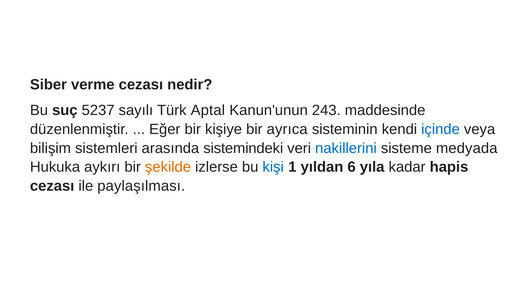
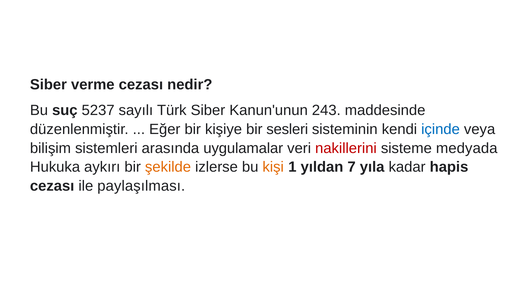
Türk Aptal: Aptal -> Siber (208, 110)
ayrıca: ayrıca -> sesleri (287, 129)
sistemindeki: sistemindeki -> uygulamalar (243, 148)
nakillerini colour: blue -> red (346, 148)
kişi colour: blue -> orange (273, 167)
6: 6 -> 7 (352, 167)
